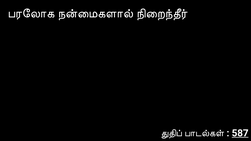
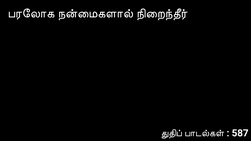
587 underline: present -> none (240, 133)
